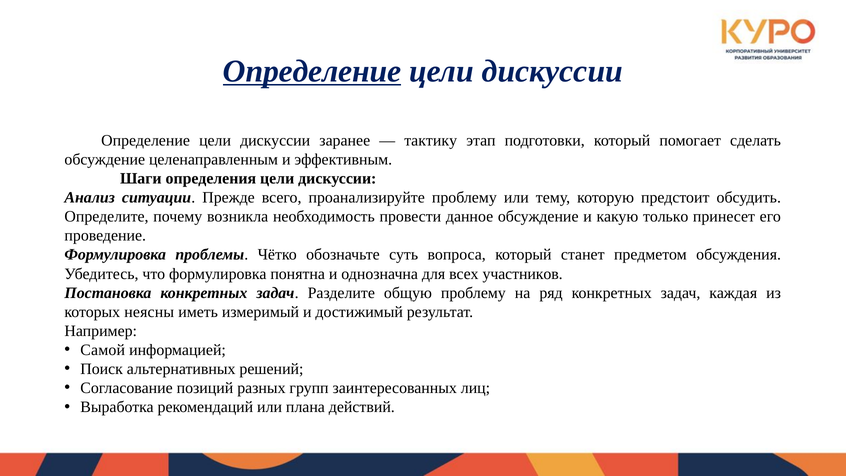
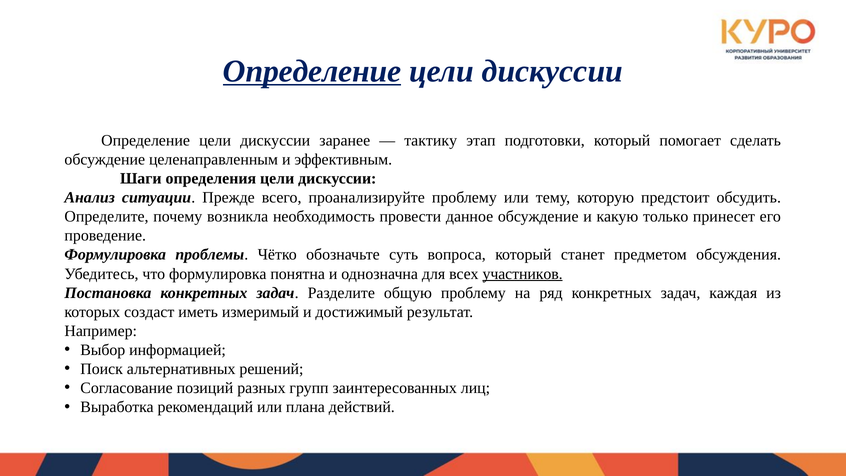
участников underline: none -> present (523, 274)
неясны: неясны -> создаст (149, 312)
Самой: Самой -> Выбор (103, 350)
